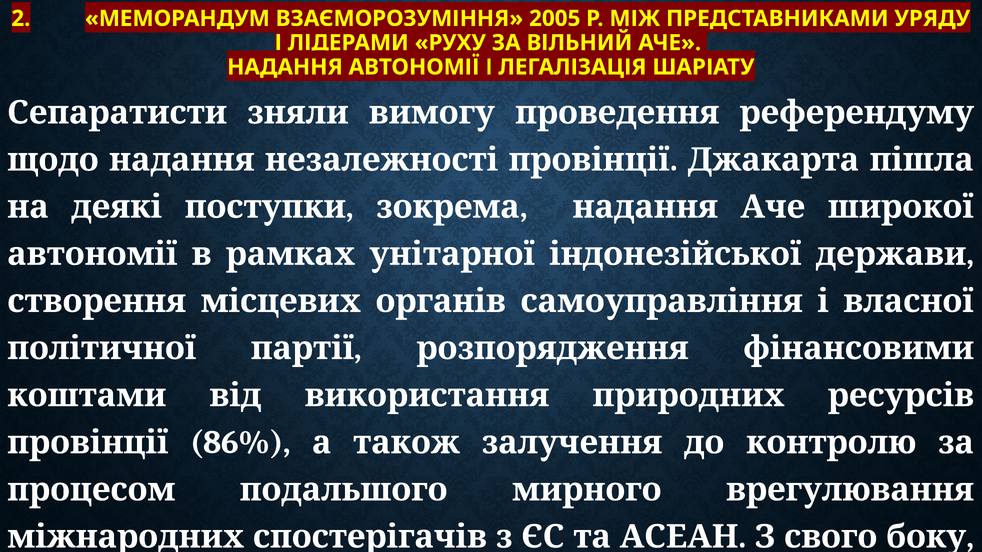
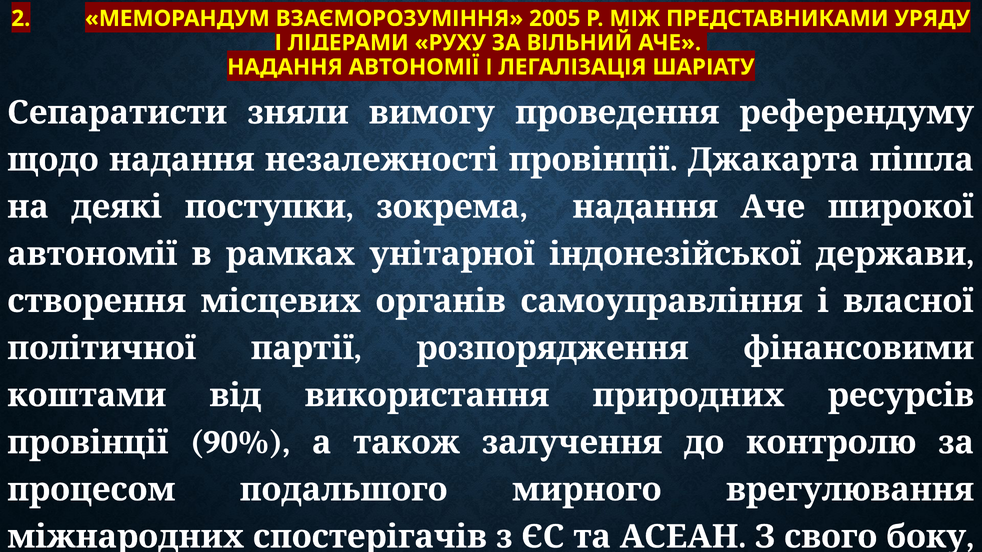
86%: 86% -> 90% (240, 443)
